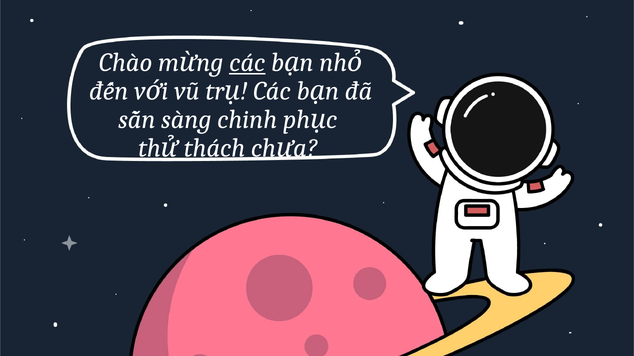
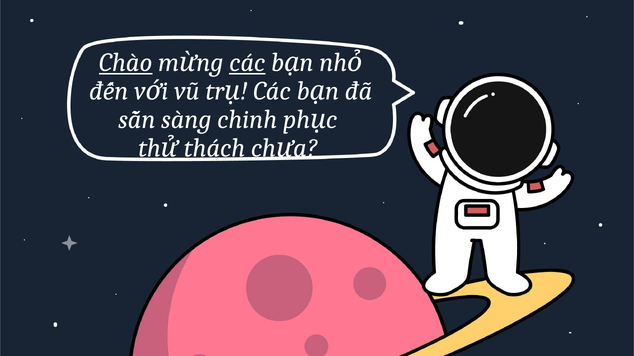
Chào underline: none -> present (126, 62)
